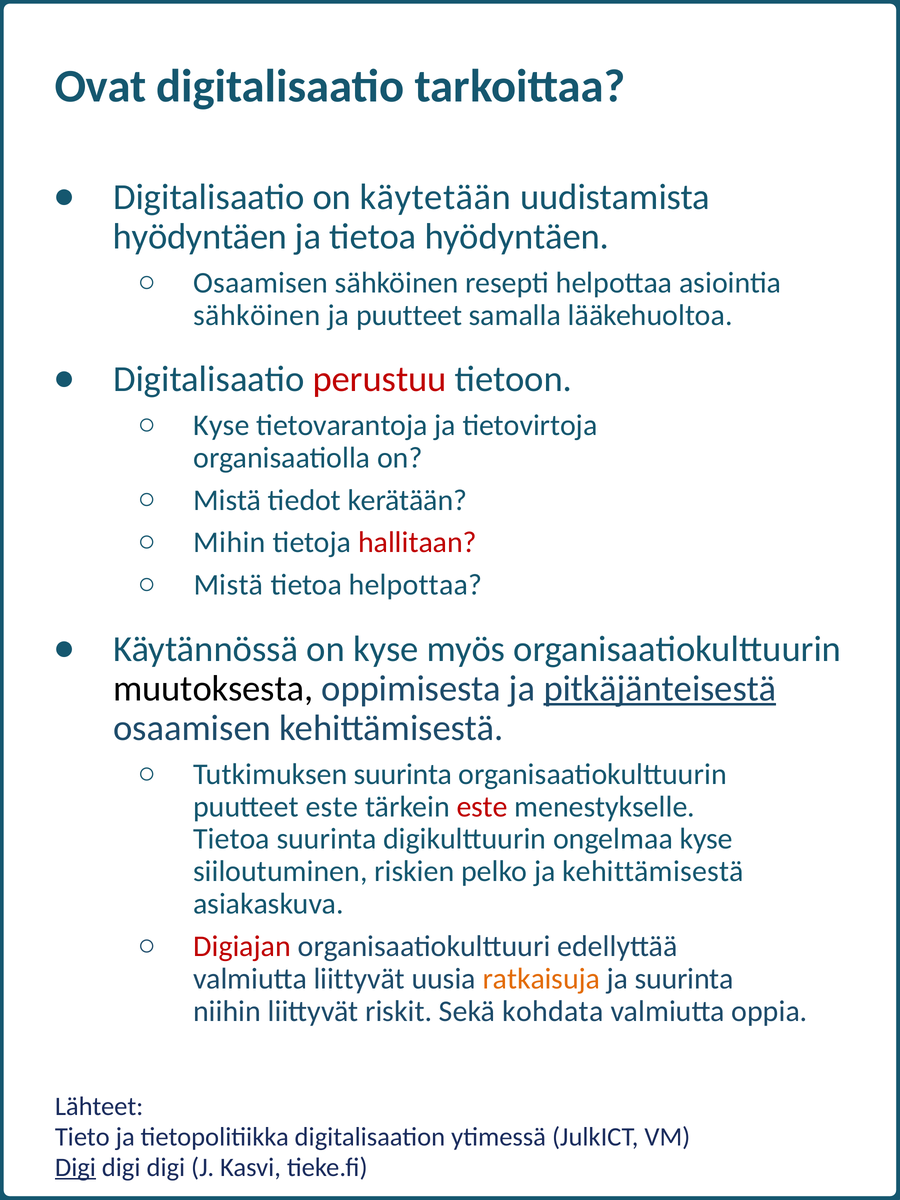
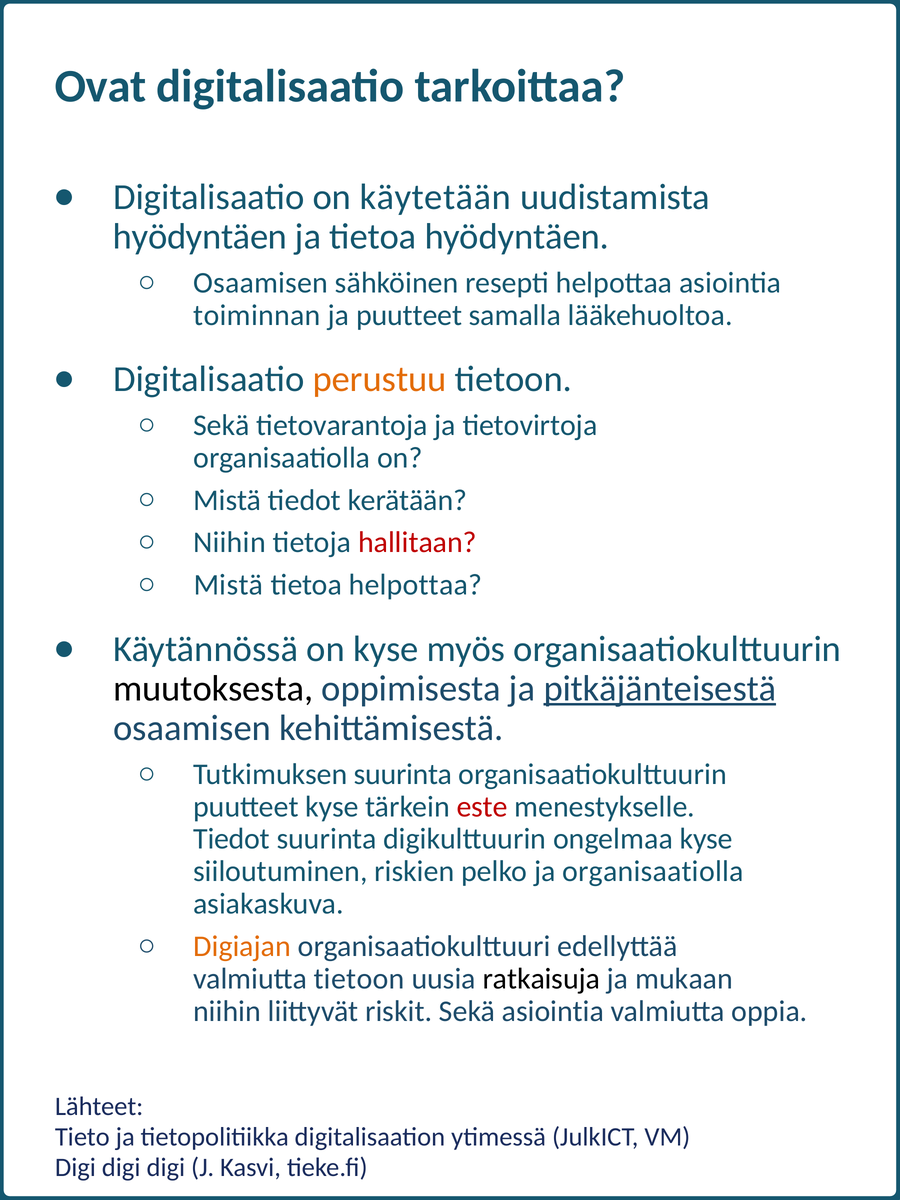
sähköinen: sähköinen -> toiminnan (257, 315)
perustuu colour: red -> orange (380, 379)
Kyse: Kyse -> Sekä (222, 425)
Mihin: Mihin -> Niihin (230, 543)
puutteet este: este -> kyse (332, 807)
Tietoa: Tietoa -> Tiedot (232, 839)
ja kehittämisestä: kehittämisestä -> organisaatiolla (653, 871)
Digiajan colour: red -> orange (242, 946)
valmiutta liittyvät: liittyvät -> tietoon (359, 979)
ratkaisuja colour: orange -> black (541, 979)
ja suurinta: suurinta -> mukaan (684, 979)
Sekä kohdata: kohdata -> asiointia (553, 1011)
Digi underline: present -> none (75, 1167)
